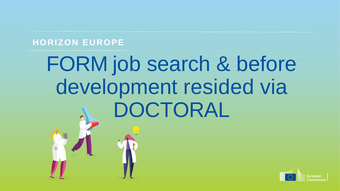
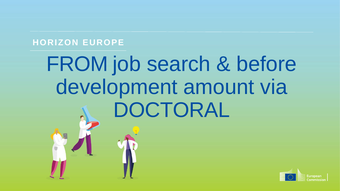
FORM: FORM -> FROM (77, 64)
resided: resided -> amount (219, 87)
